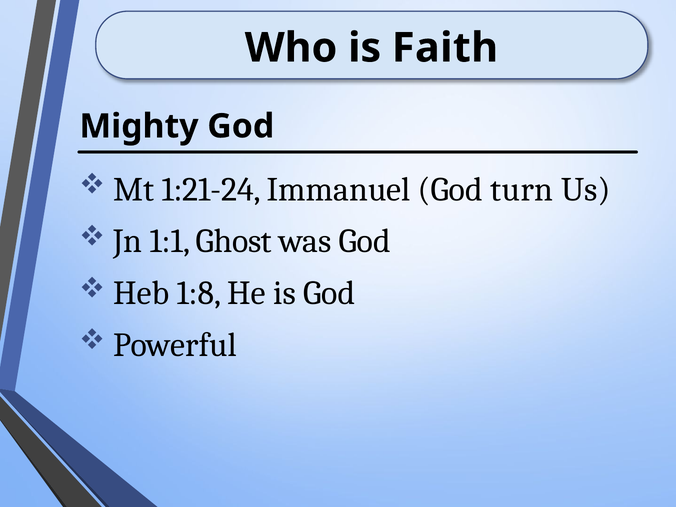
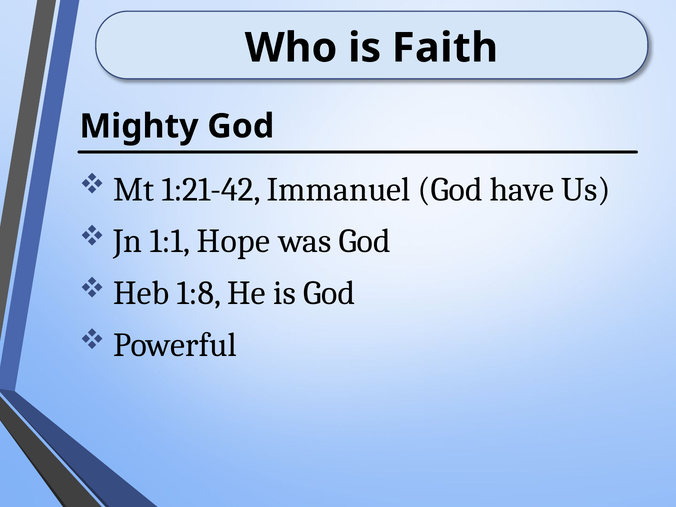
1:21-24: 1:21-24 -> 1:21-42 (211, 189)
turn: turn -> have (522, 189)
Ghost: Ghost -> Hope (234, 241)
